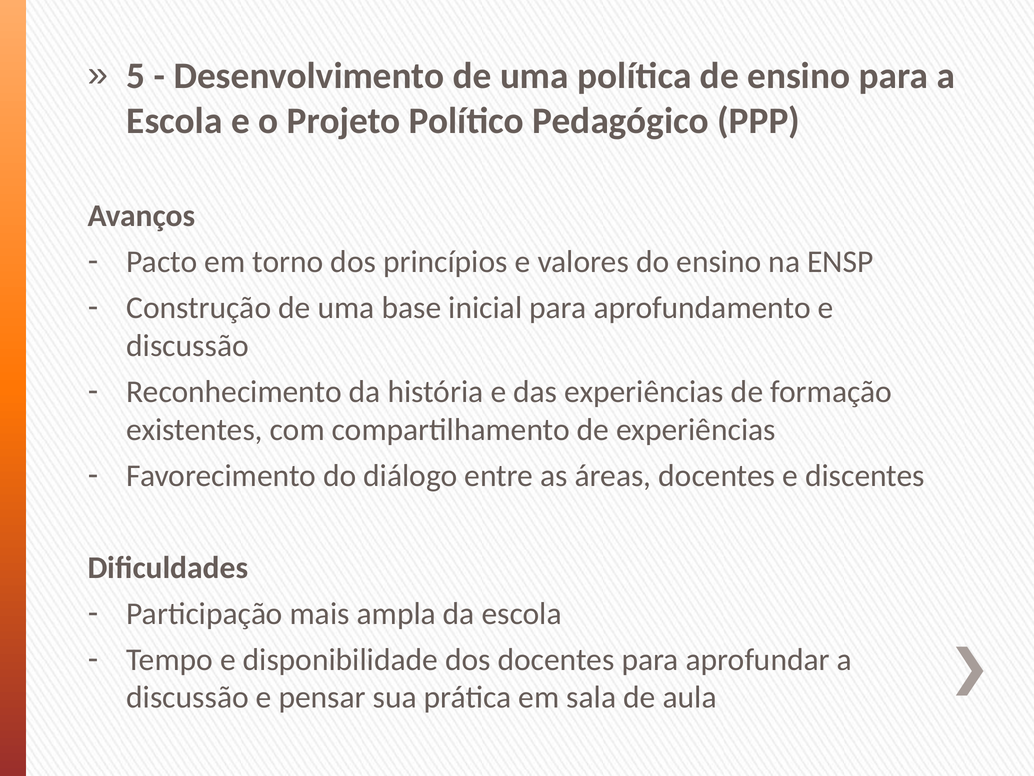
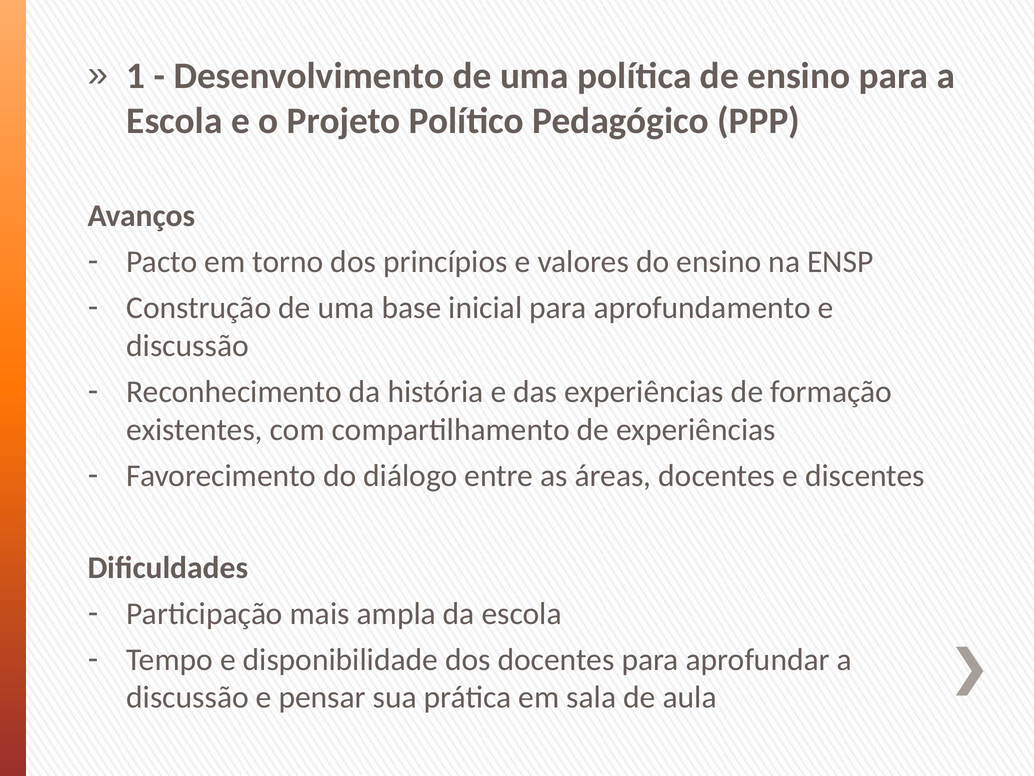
5: 5 -> 1 (136, 76)
